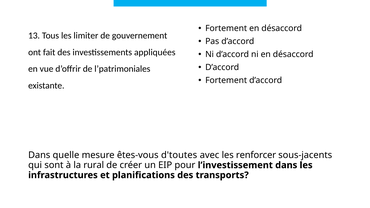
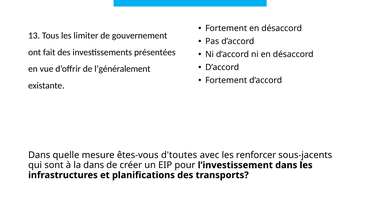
appliquées: appliquées -> présentées (155, 52)
l’patrimoniales: l’patrimoniales -> l’généralement (122, 69)
la rural: rural -> dans (94, 165)
